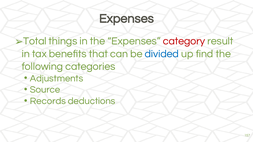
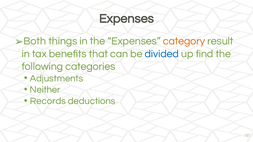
Total: Total -> Both (35, 41)
category colour: red -> orange (184, 41)
Source: Source -> Neither (45, 90)
